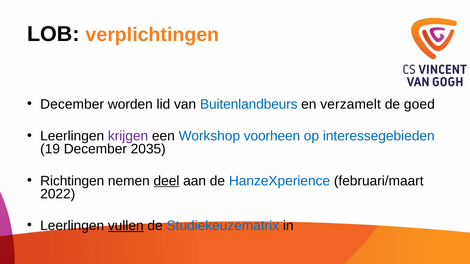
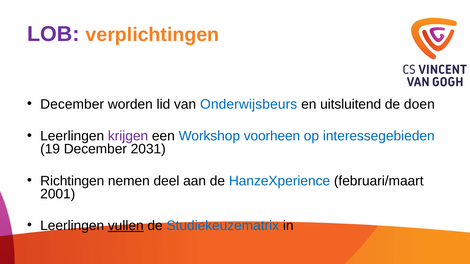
LOB colour: black -> purple (53, 34)
Buitenlandbeurs: Buitenlandbeurs -> Onderwijsbeurs (249, 104)
verzamelt: verzamelt -> uitsluitend (351, 104)
goed: goed -> doen (419, 104)
2035: 2035 -> 2031 (148, 149)
deel underline: present -> none (166, 181)
2022: 2022 -> 2001 (58, 194)
